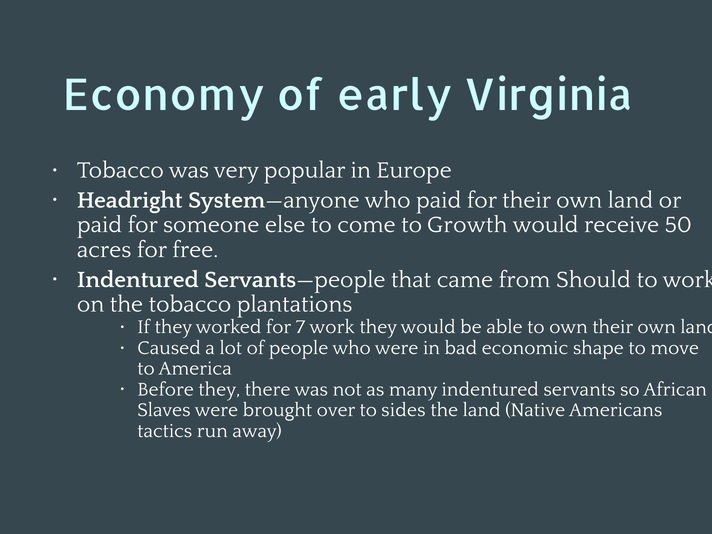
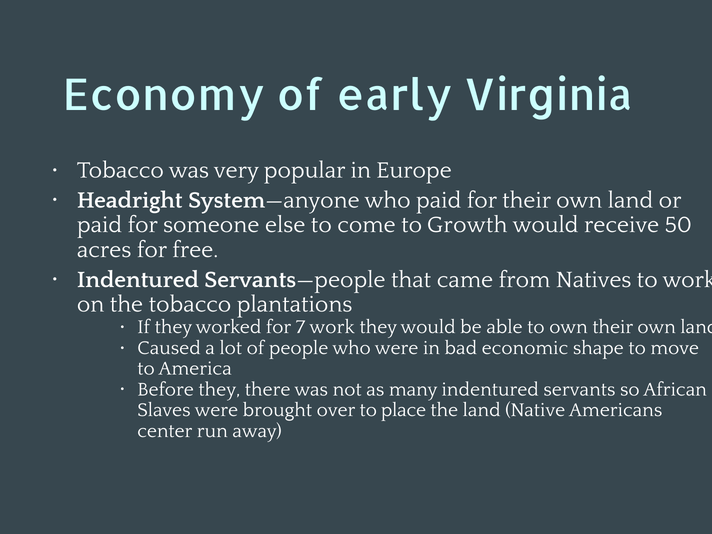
Should: Should -> Natives (594, 279)
sides: sides -> place (404, 410)
tactics: tactics -> center (165, 431)
